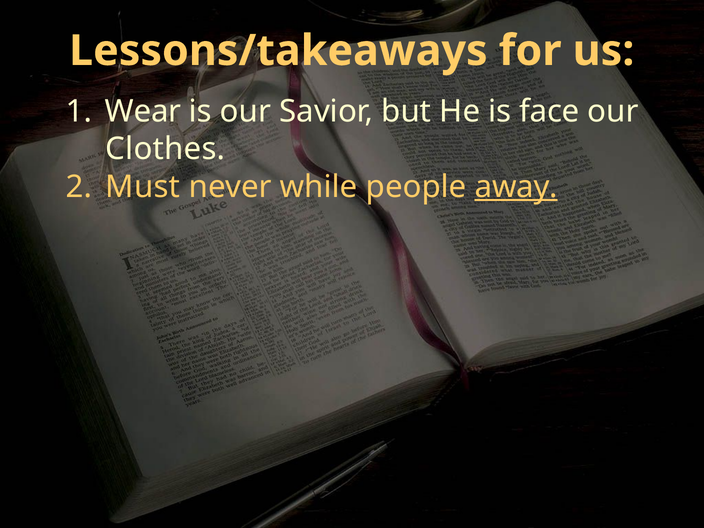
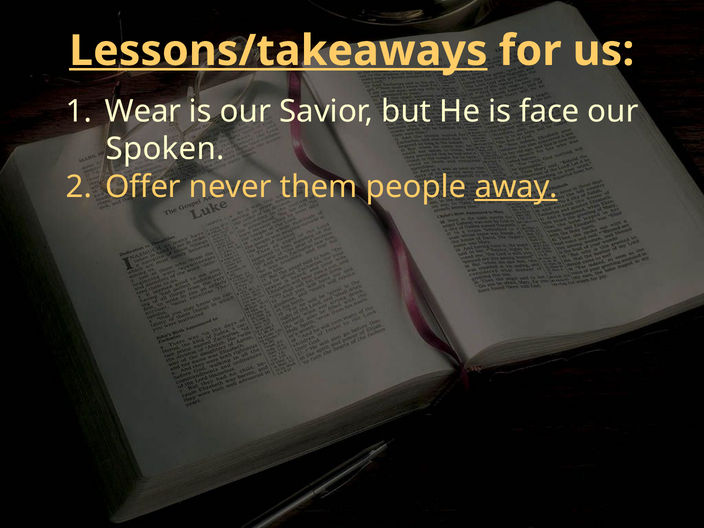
Lessons/takeaways underline: none -> present (278, 51)
Clothes: Clothes -> Spoken (165, 149)
Must: Must -> Offer (143, 187)
while: while -> them (319, 187)
